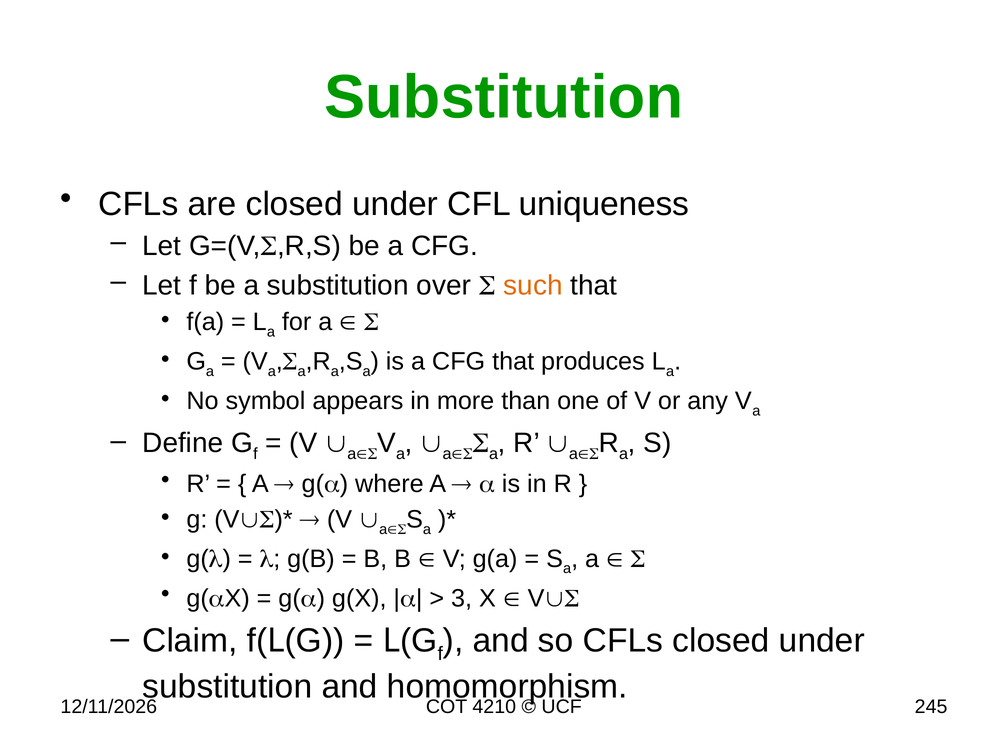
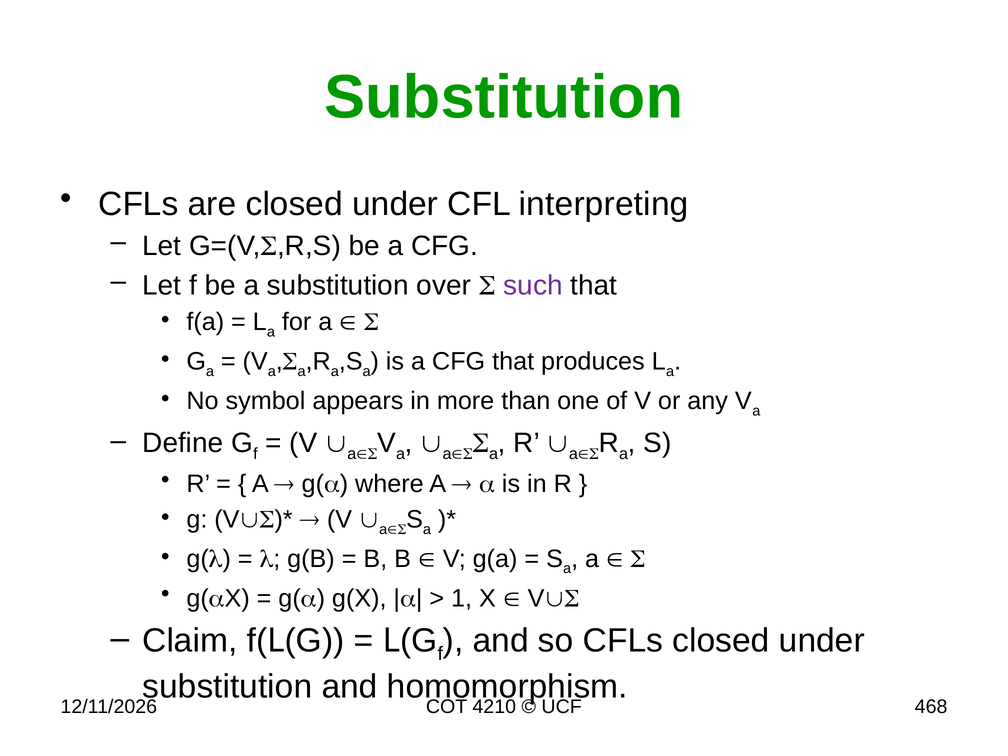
uniqueness: uniqueness -> interpreting (604, 204)
such colour: orange -> purple (533, 285)
3: 3 -> 1 (462, 598)
245: 245 -> 468 (931, 707)
